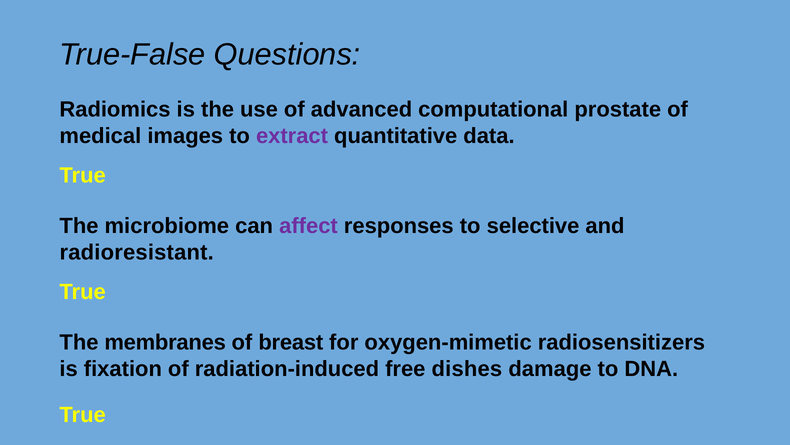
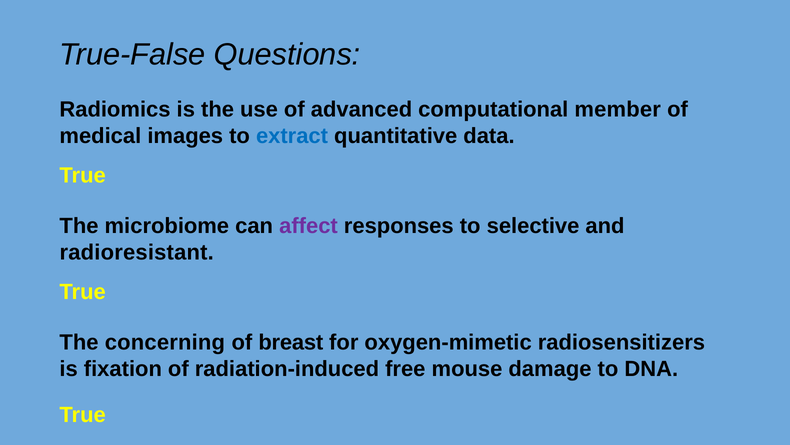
prostate: prostate -> member (618, 110)
extract colour: purple -> blue (292, 136)
membranes: membranes -> concerning (165, 342)
dishes: dishes -> mouse (467, 369)
